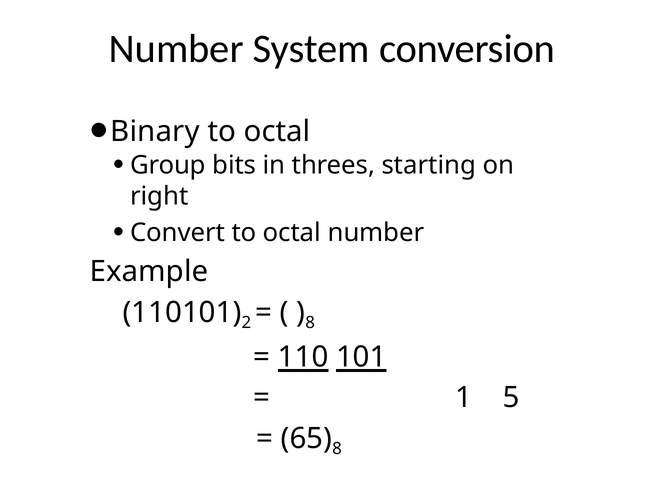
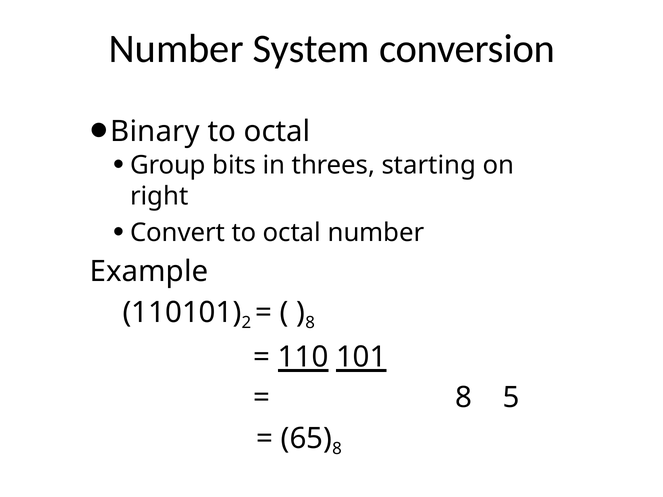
1: 1 -> 8 (463, 398)
